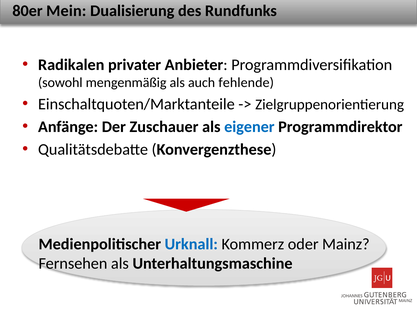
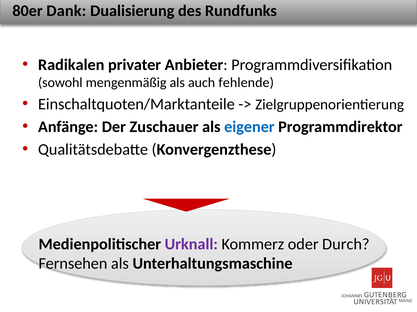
Mein: Mein -> Dank (66, 11)
Urknall colour: blue -> purple (191, 245)
Mainz: Mainz -> Durch (346, 245)
